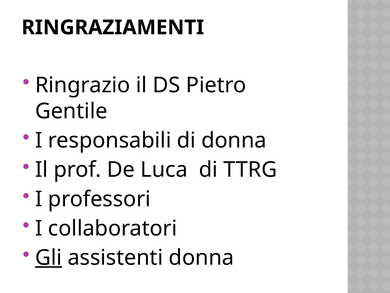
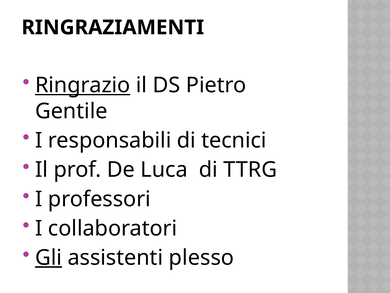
Ringrazio underline: none -> present (83, 85)
di donna: donna -> tecnici (234, 140)
assistenti donna: donna -> plesso (201, 257)
